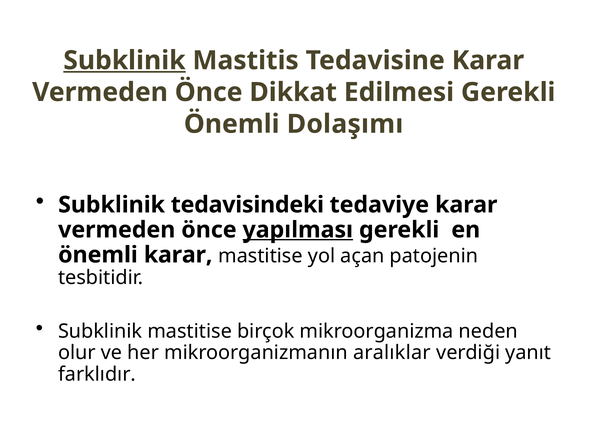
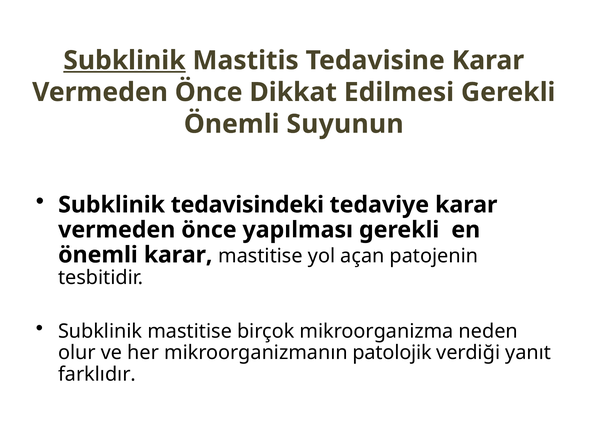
Dolaşımı: Dolaşımı -> Suyunun (345, 124)
yapılması underline: present -> none (298, 230)
aralıklar: aralıklar -> patolojik (392, 353)
